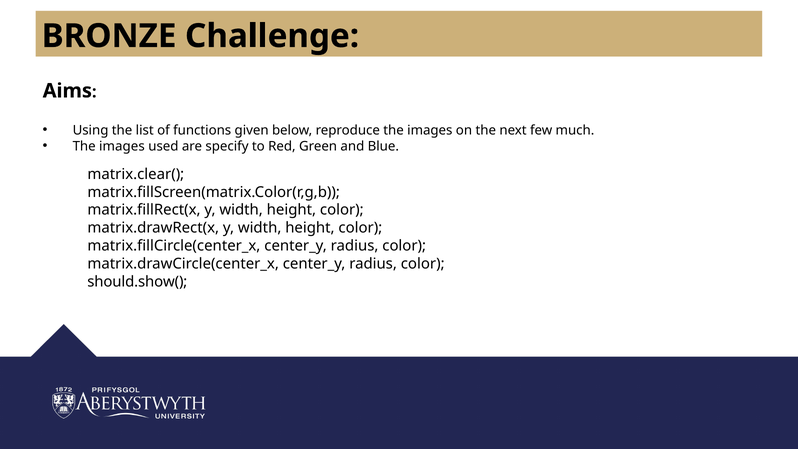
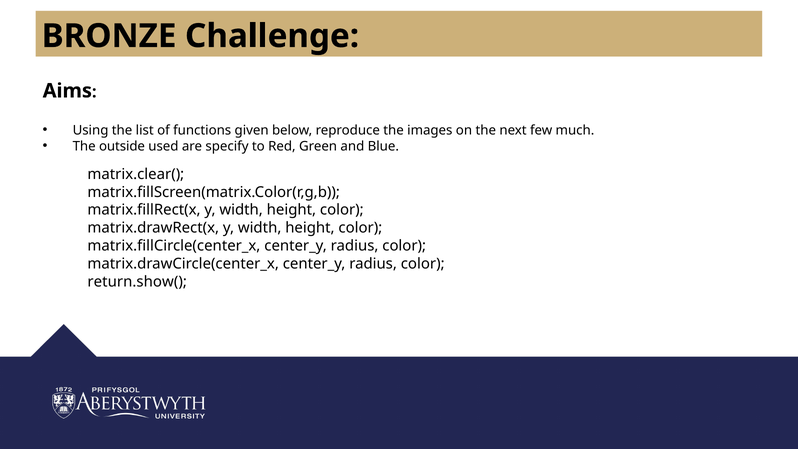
images: images -> outside (122, 146)
should.show(: should.show( -> return.show( (137, 282)
